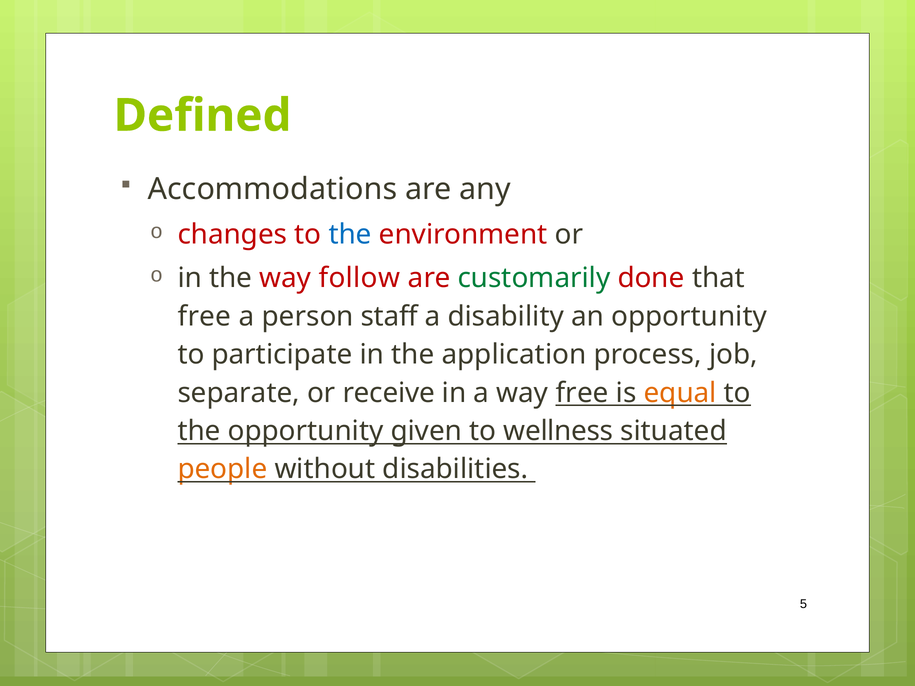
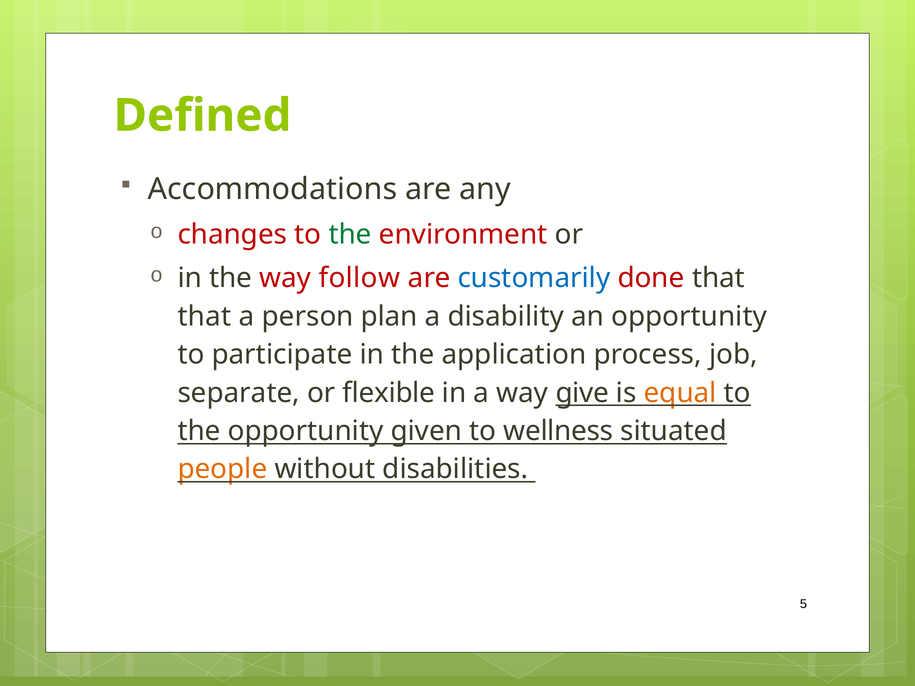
the colour: blue -> green (350, 234)
customarily colour: green -> blue (534, 278)
free: free -> that (204, 317)
staff: staff -> plan (389, 317)
receive: receive -> flexible (389, 393)
way free: free -> give (582, 393)
